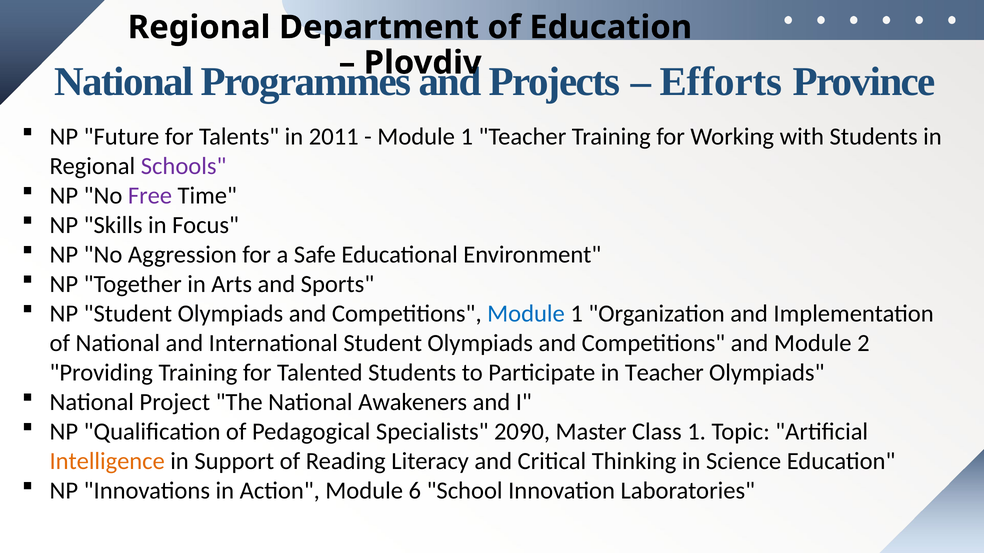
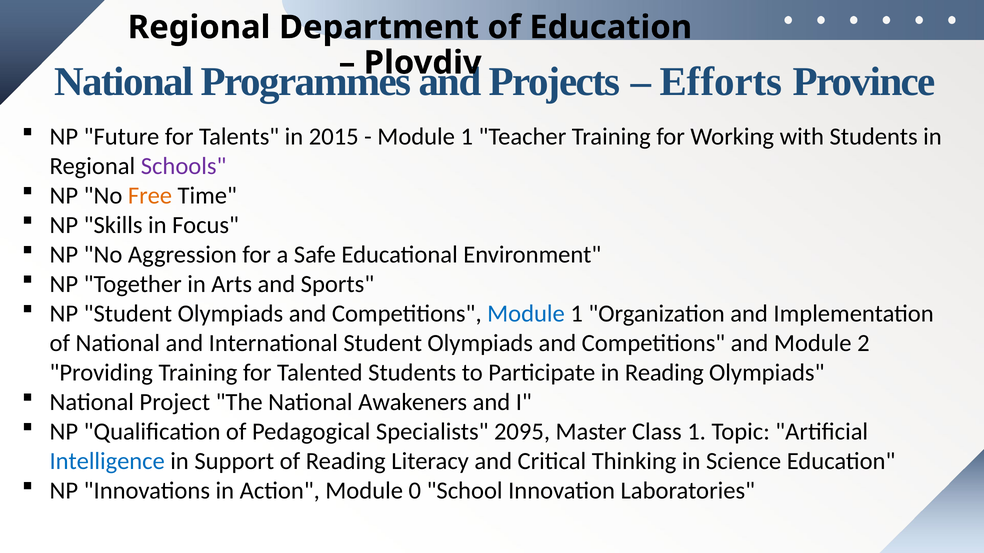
2011: 2011 -> 2015 (334, 137)
Free colour: purple -> orange (150, 196)
in Teacher: Teacher -> Reading (664, 373)
2090: 2090 -> 2095 (522, 432)
Intelligence colour: orange -> blue (107, 462)
6: 6 -> 0 (415, 491)
